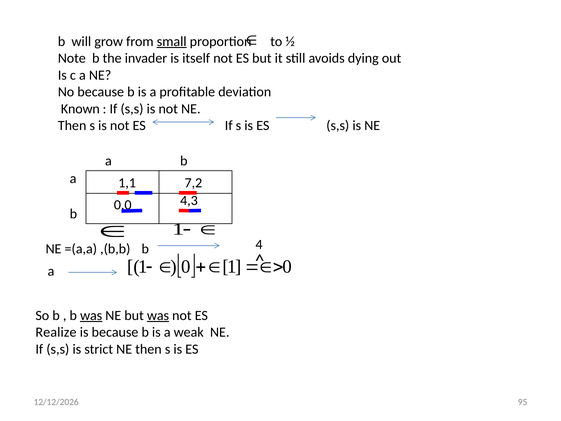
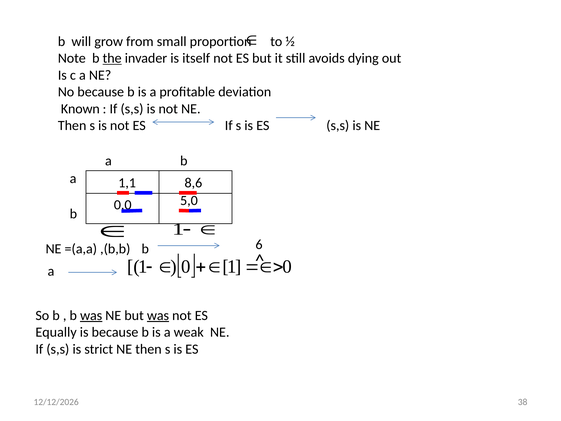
small underline: present -> none (172, 41)
the underline: none -> present (112, 58)
7,2: 7,2 -> 8,6 (193, 183)
4,3: 4,3 -> 5,0 (189, 200)
4: 4 -> 6 (259, 244)
Realize: Realize -> Equally (56, 332)
95: 95 -> 38 (523, 402)
